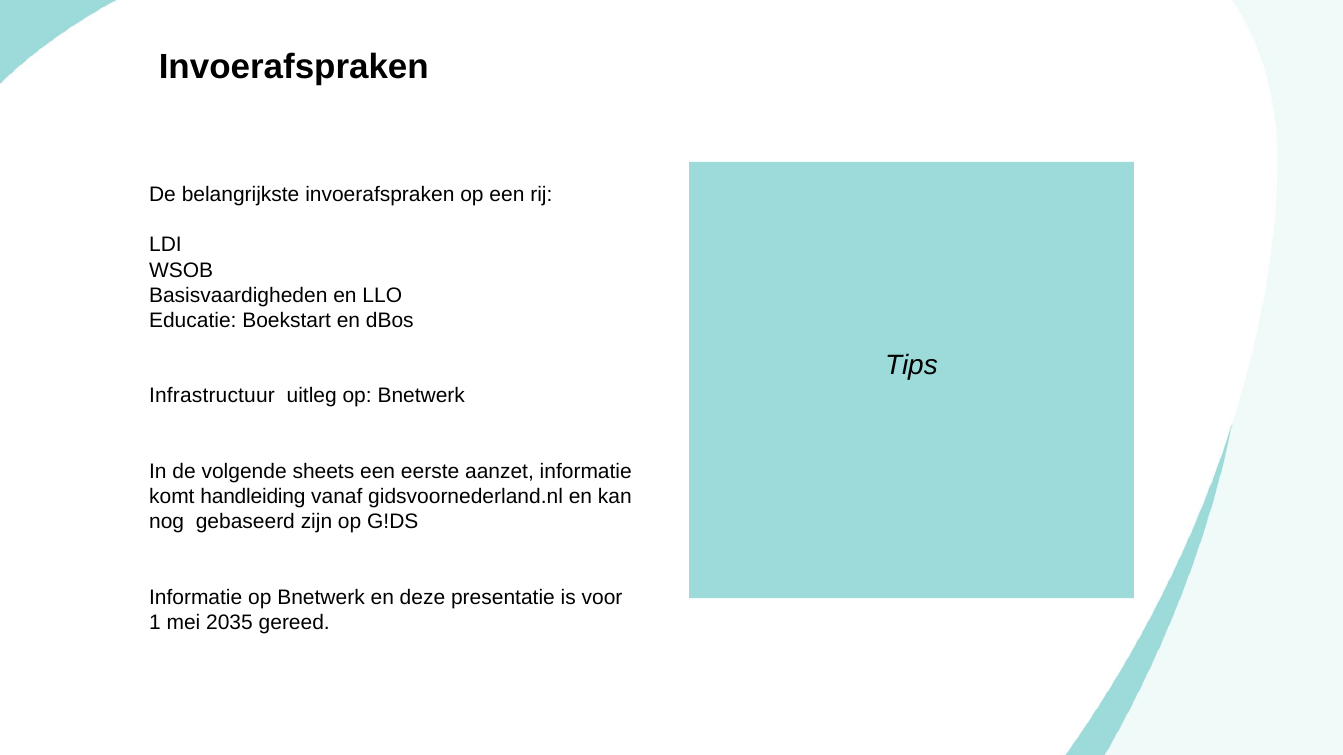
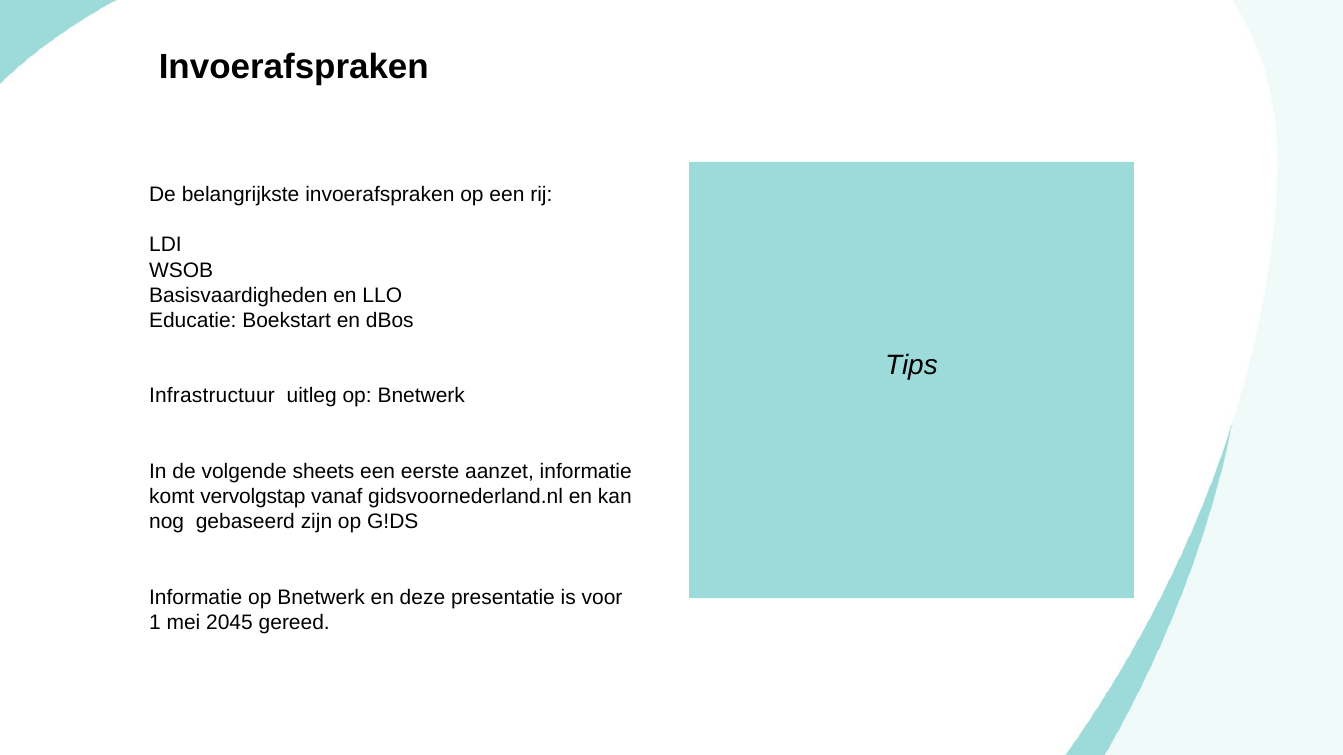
handleiding: handleiding -> vervolgstap (253, 497)
2035: 2035 -> 2045 (229, 623)
